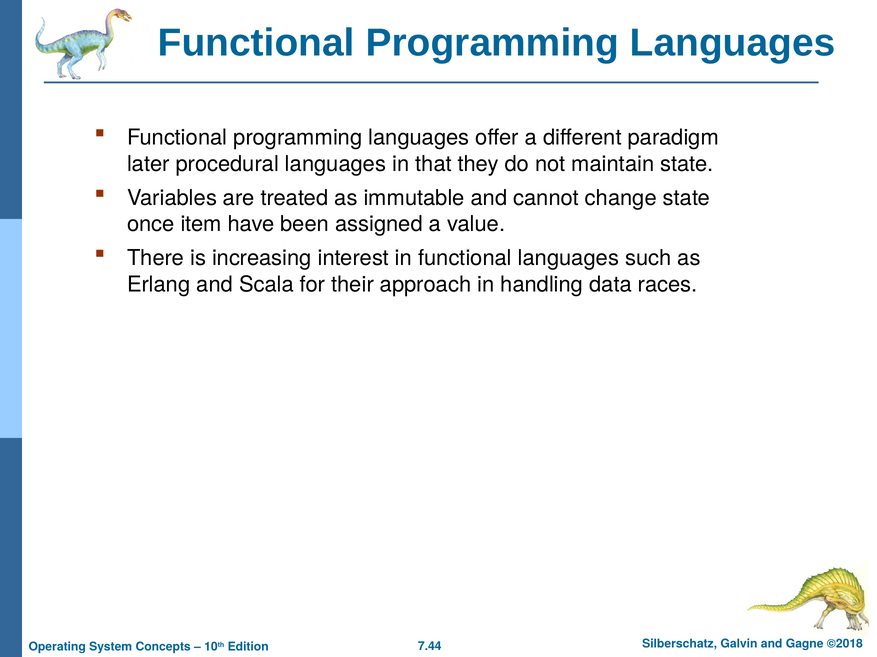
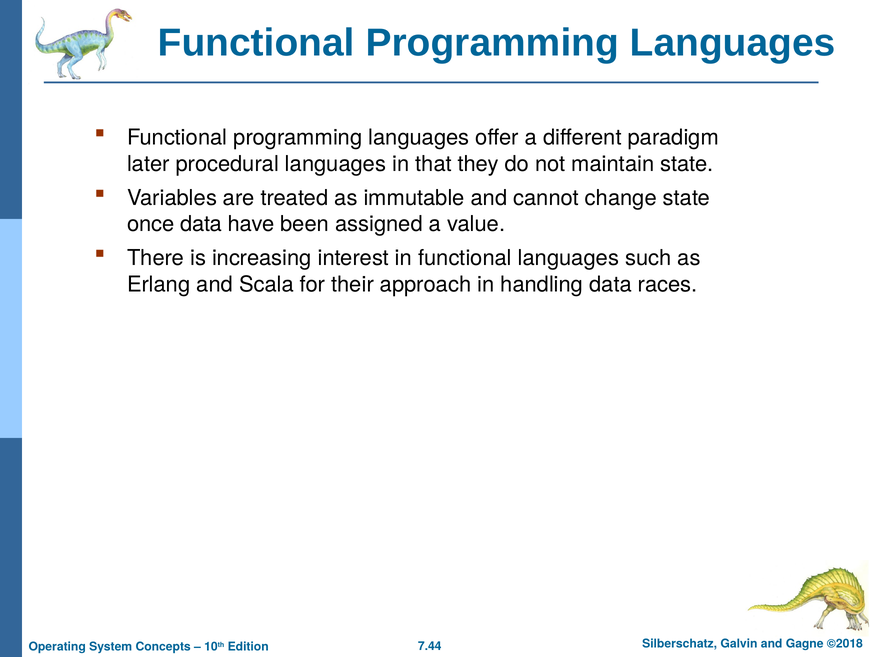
once item: item -> data (201, 224)
